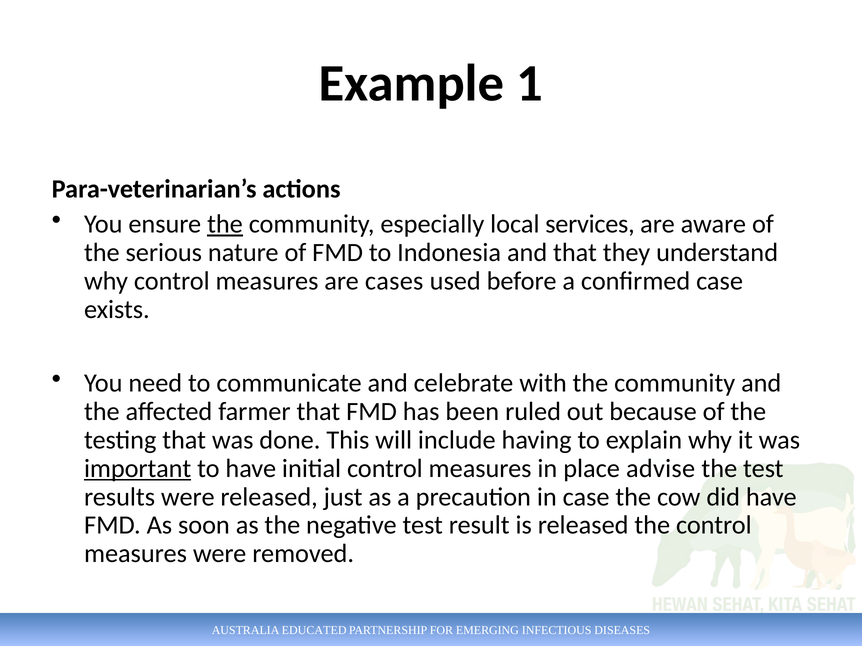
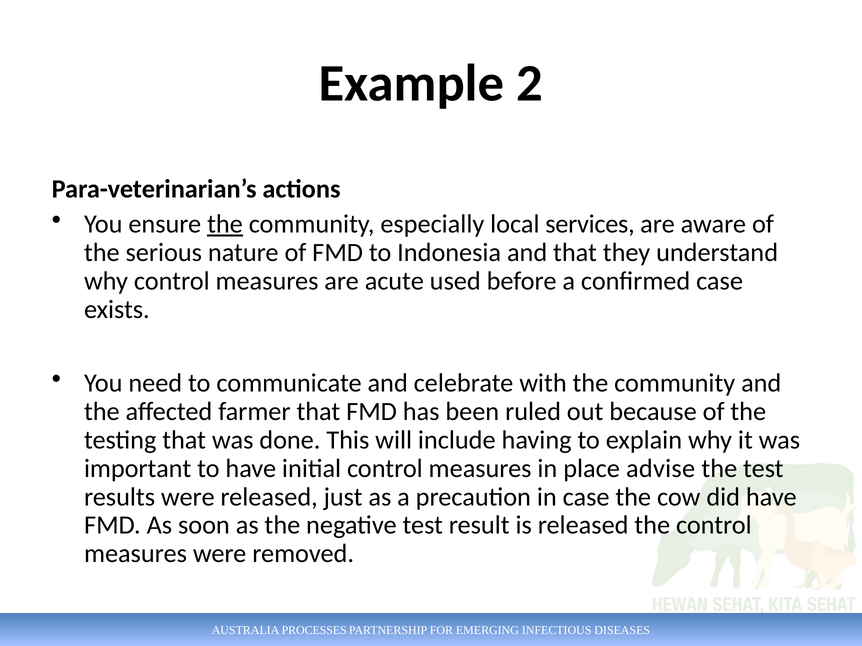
1: 1 -> 2 (529, 83)
cases: cases -> acute (394, 281)
important underline: present -> none (138, 469)
EDUCATED: EDUCATED -> PROCESSES (314, 631)
